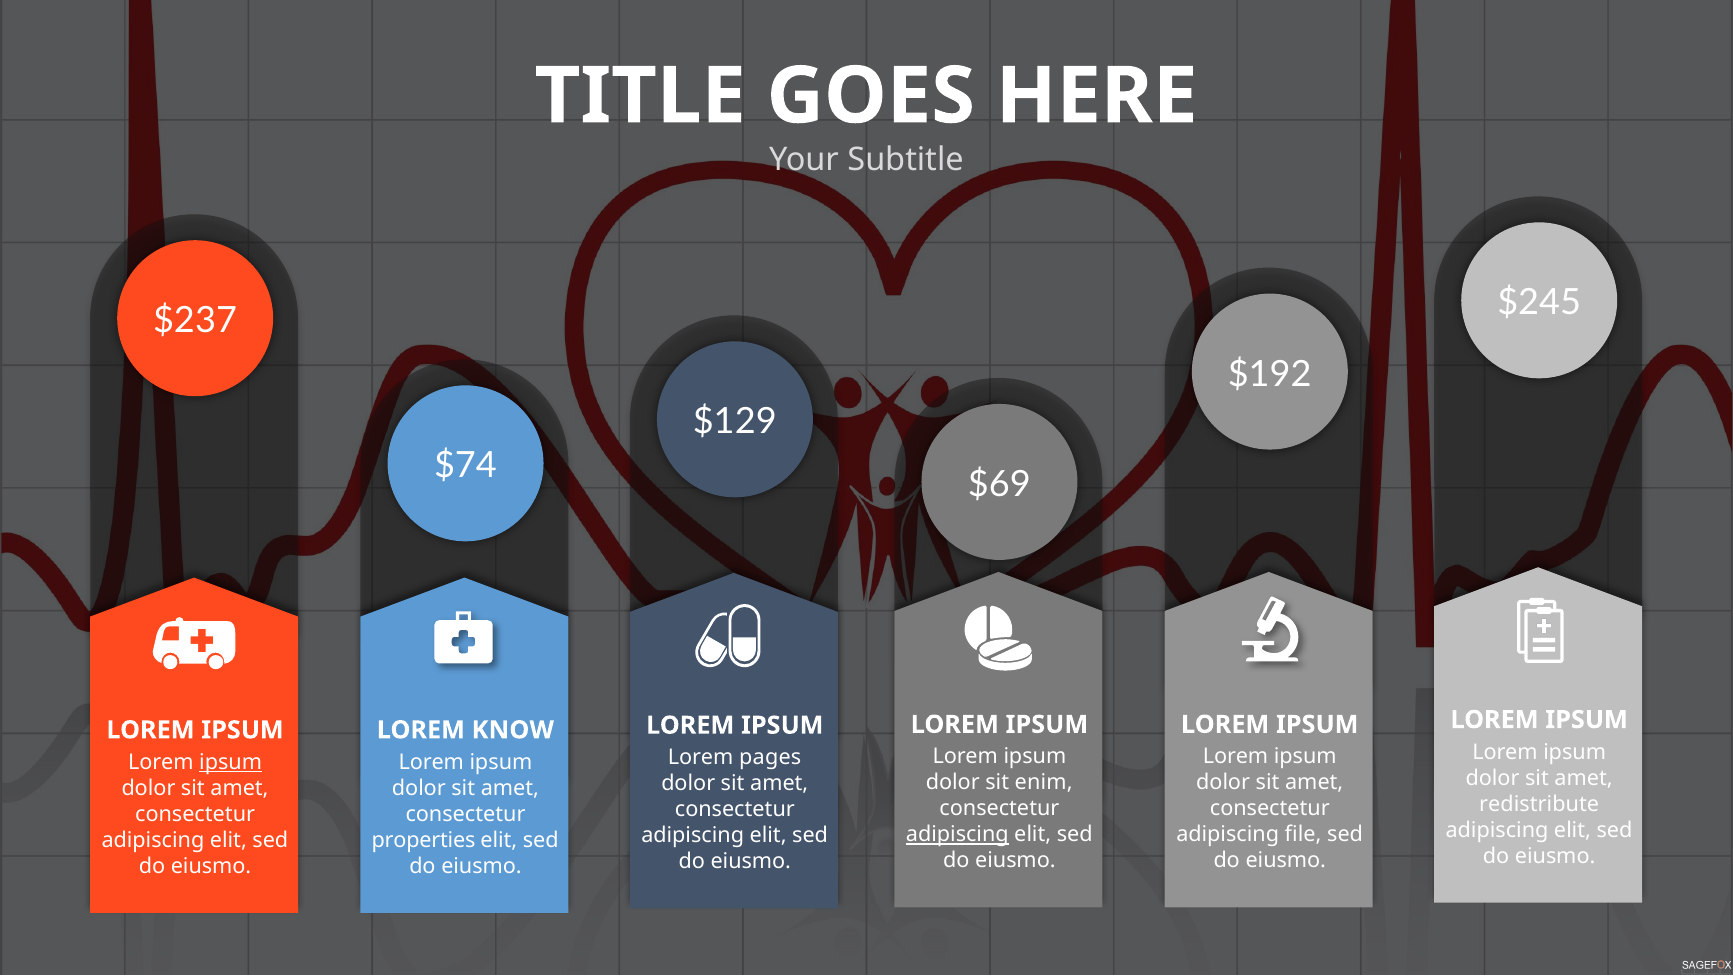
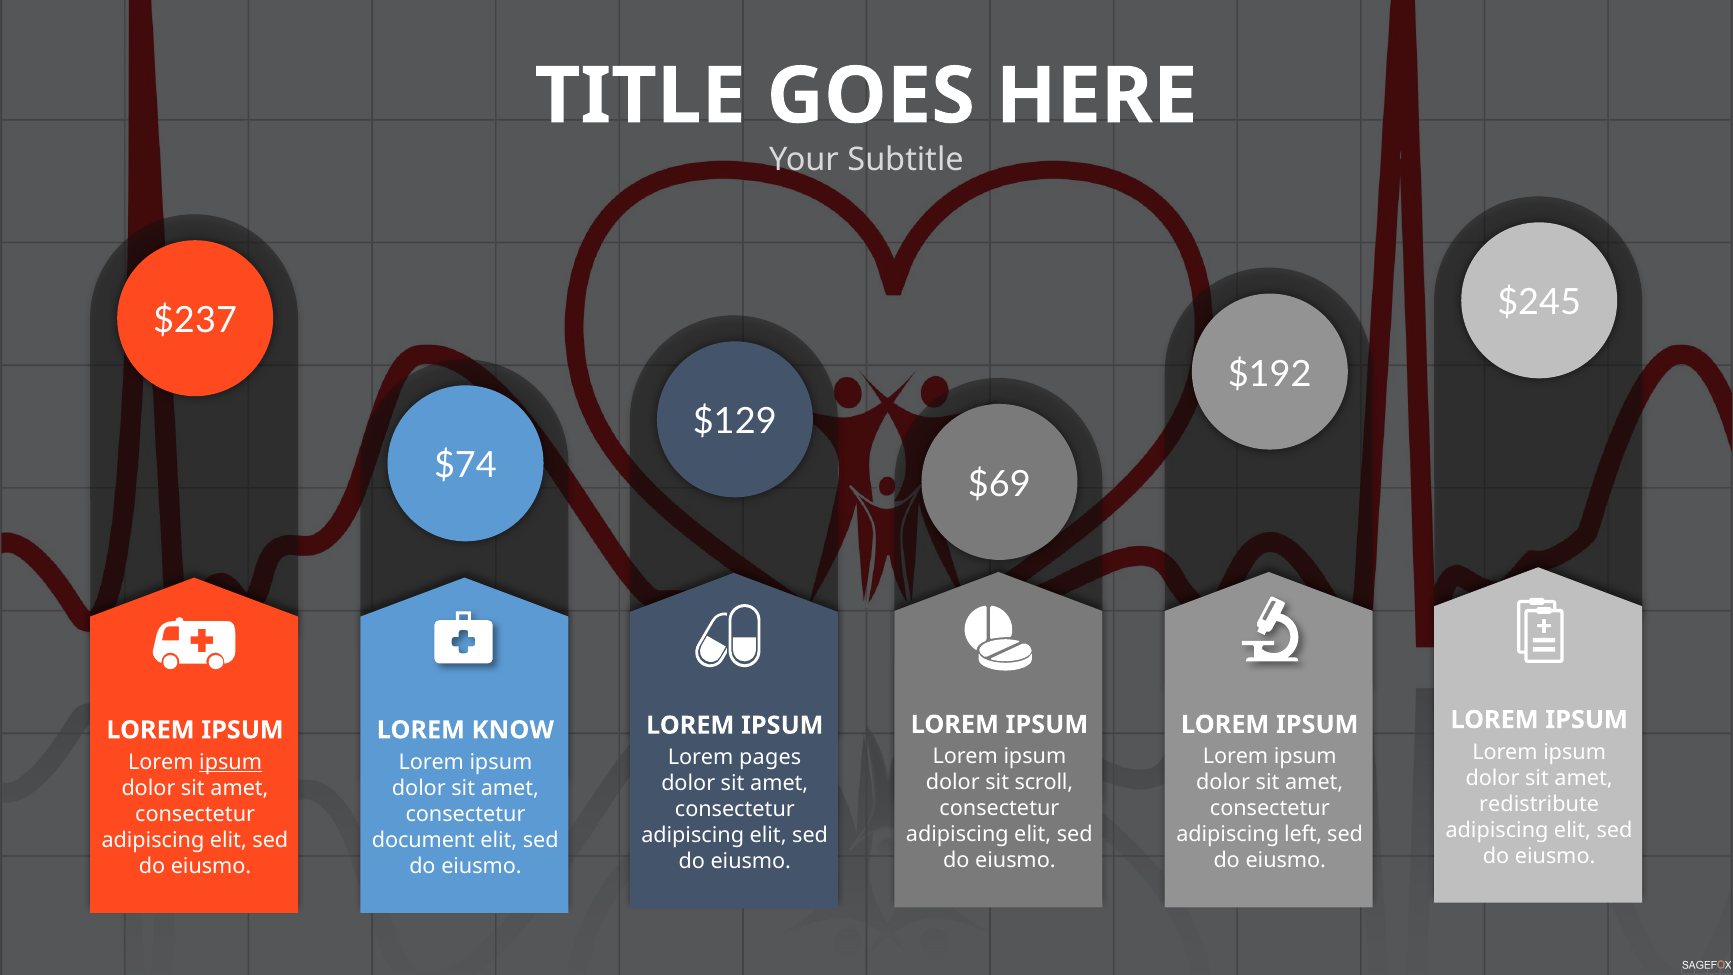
enim: enim -> scroll (1044, 783)
adipiscing underline: present -> none (957, 835)
file: file -> left (1303, 835)
properties: properties -> document (423, 840)
